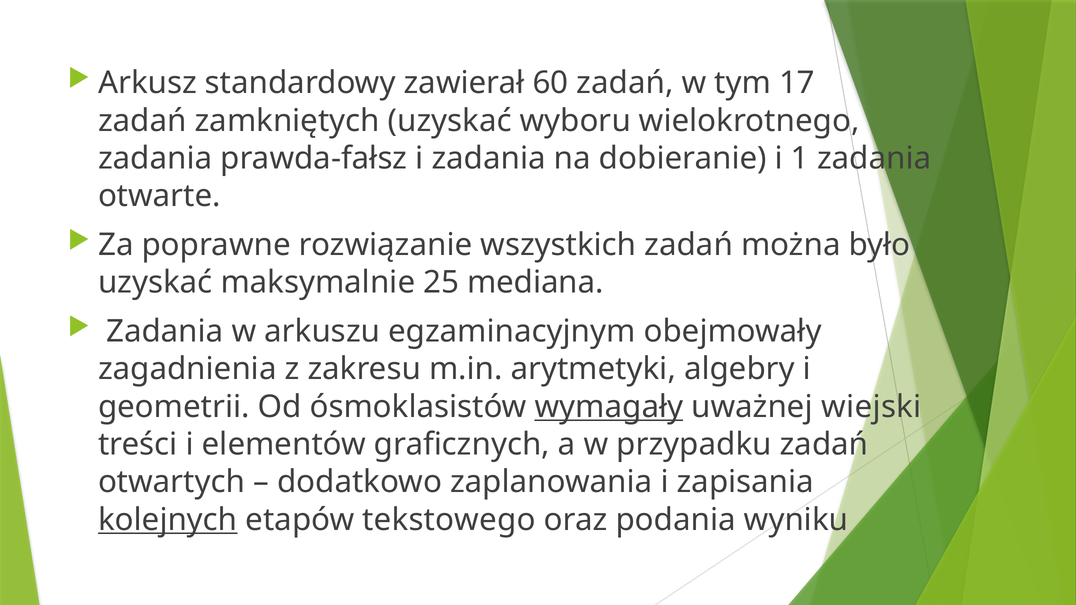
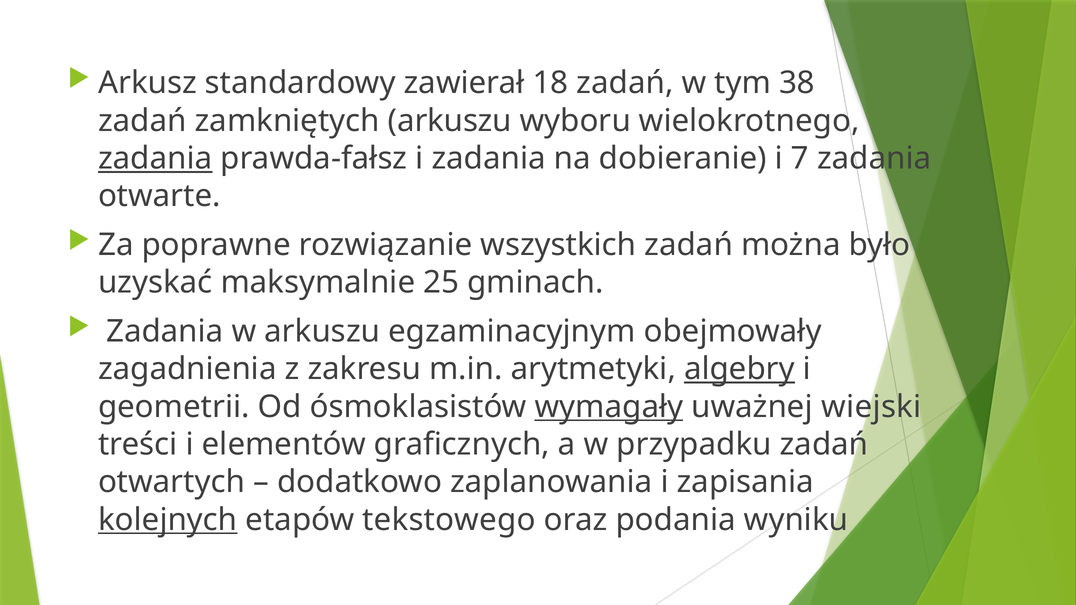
60: 60 -> 18 (550, 83)
17: 17 -> 38 (797, 83)
zamkniętych uzyskać: uzyskać -> arkuszu (450, 121)
zadania underline: none -> present (155, 158)
1: 1 -> 7 (800, 158)
mediana: mediana -> gminach (535, 283)
algebry underline: none -> present (739, 369)
